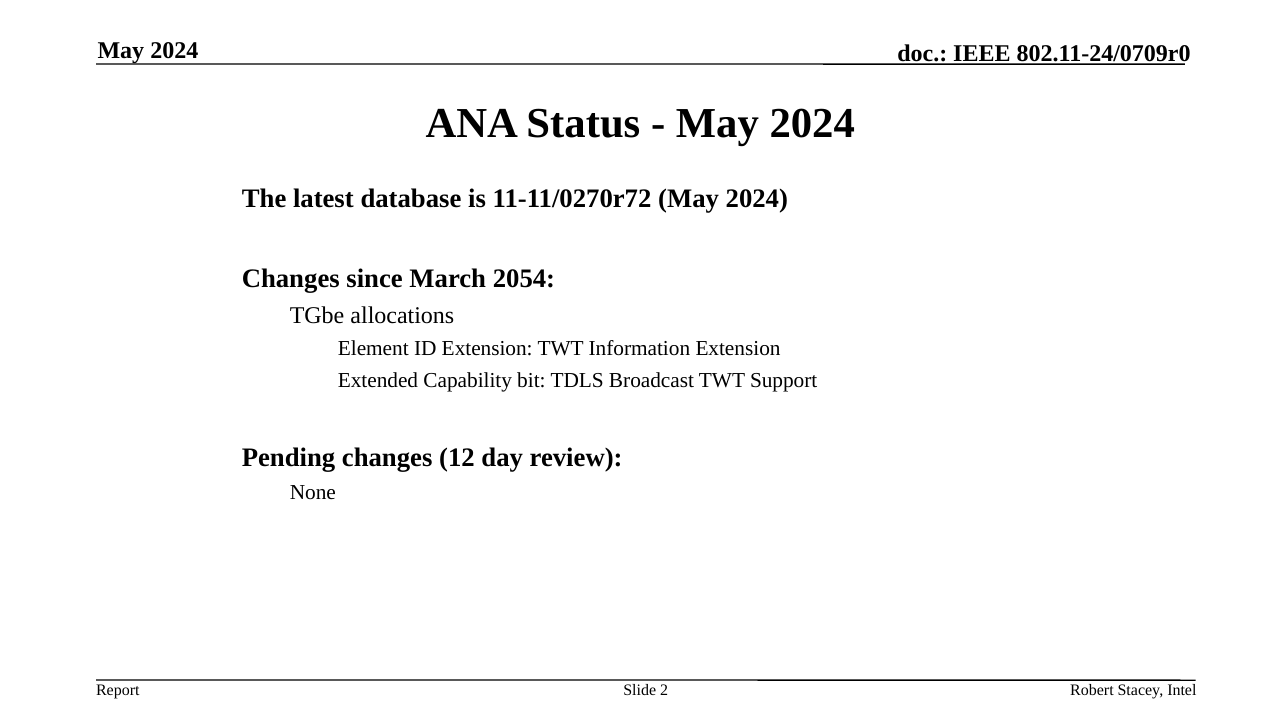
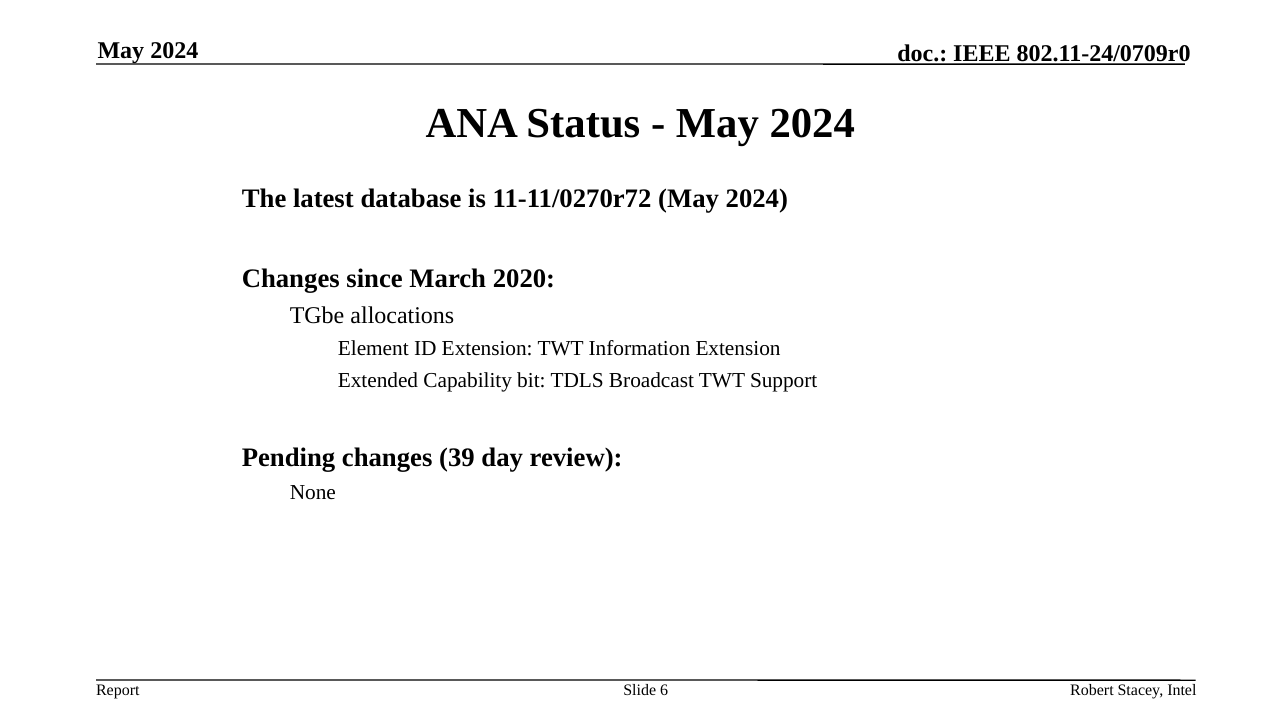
2054: 2054 -> 2020 (524, 279)
12: 12 -> 39 (457, 458)
2: 2 -> 6 (664, 691)
